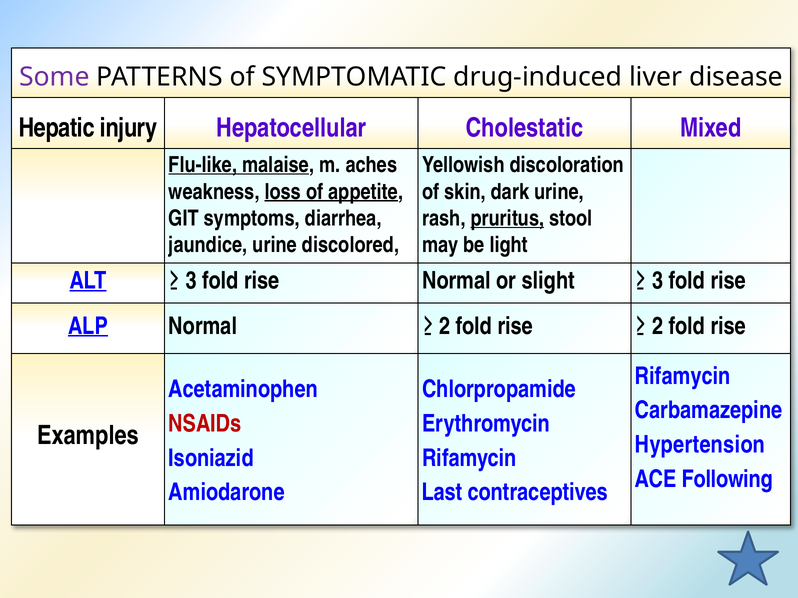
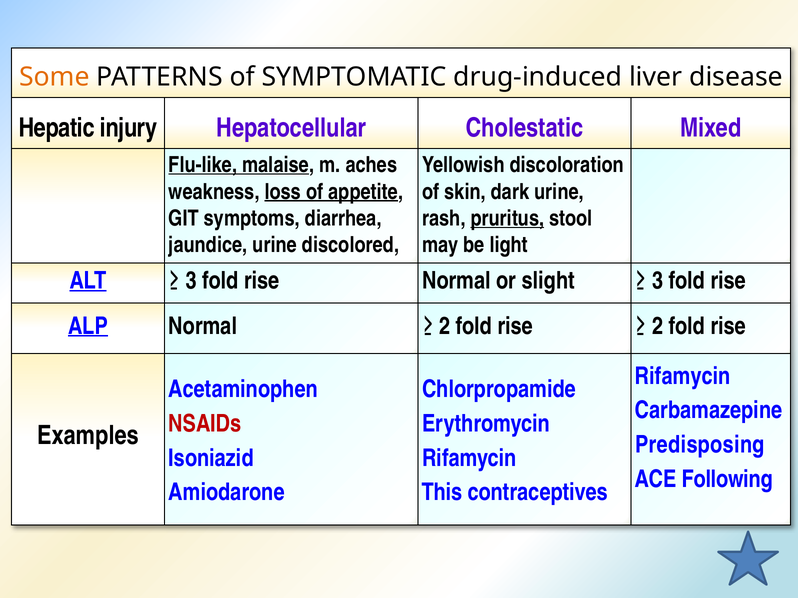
Some colour: purple -> orange (54, 77)
Hypertension: Hypertension -> Predisposing (700, 445)
Last: Last -> This (442, 493)
